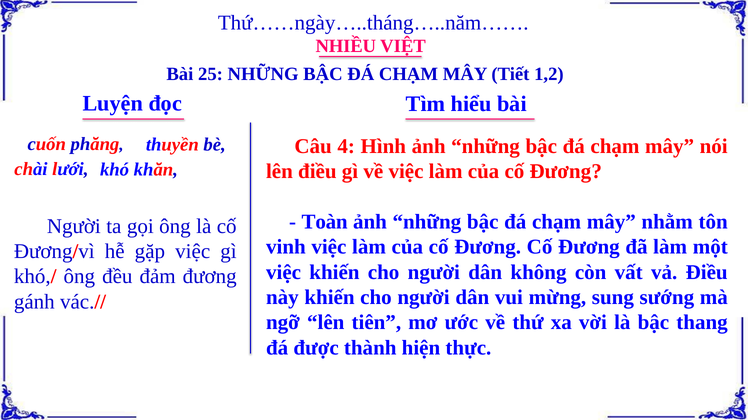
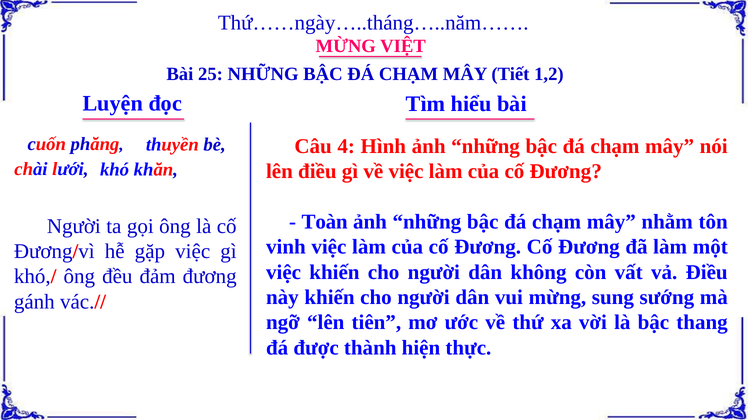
NHIỀU: NHIỀU -> MỪNG (346, 46)
